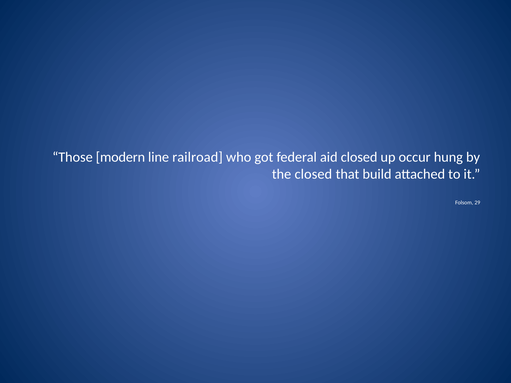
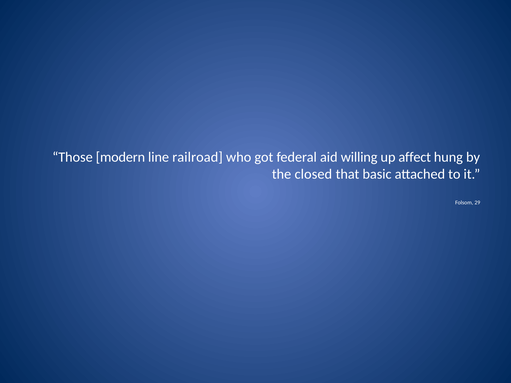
aid closed: closed -> willing (359, 157)
occur: occur -> affect (415, 157)
build: build -> basic (377, 174)
